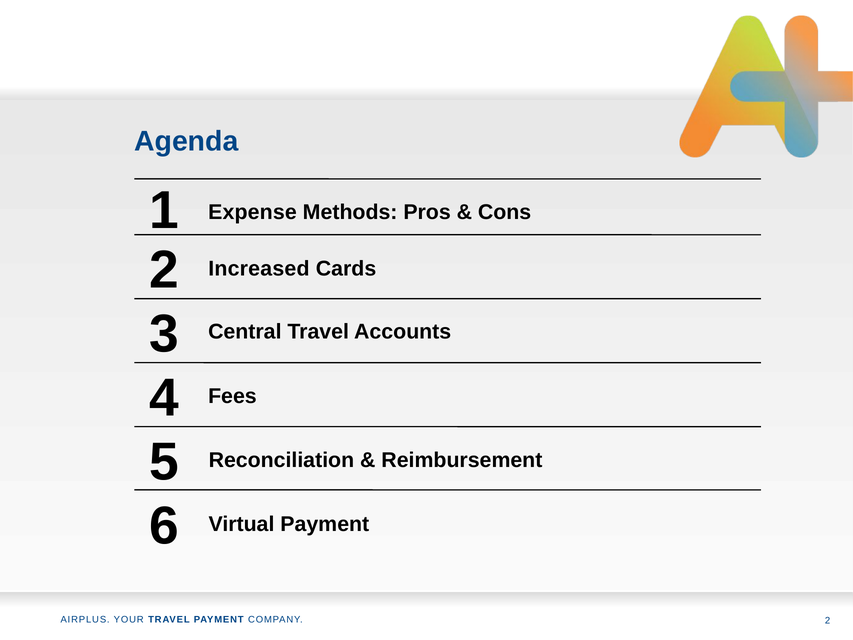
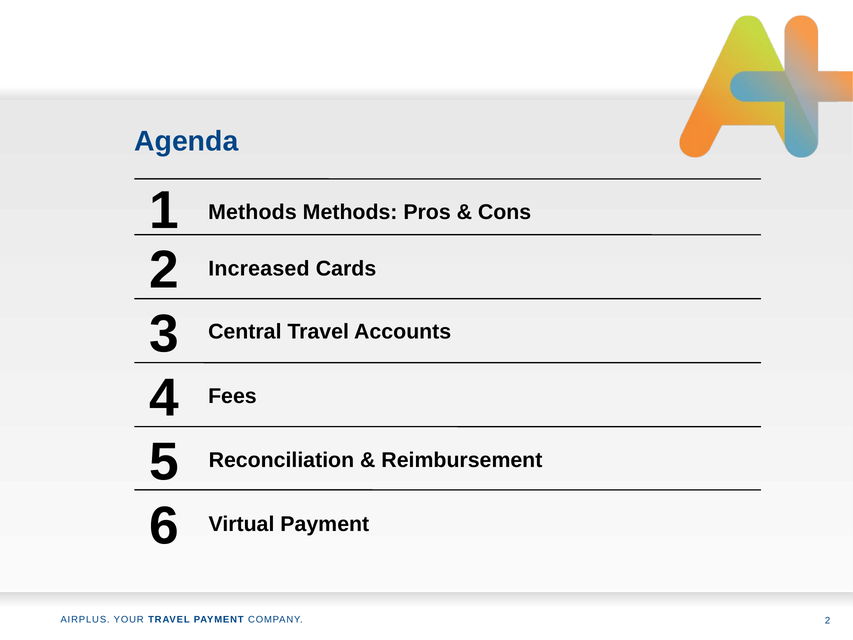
Expense: Expense -> Methods (252, 212)
